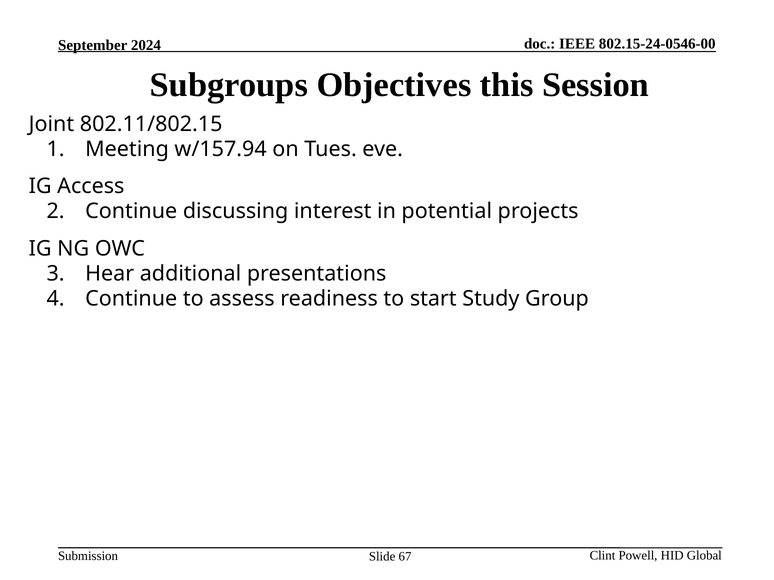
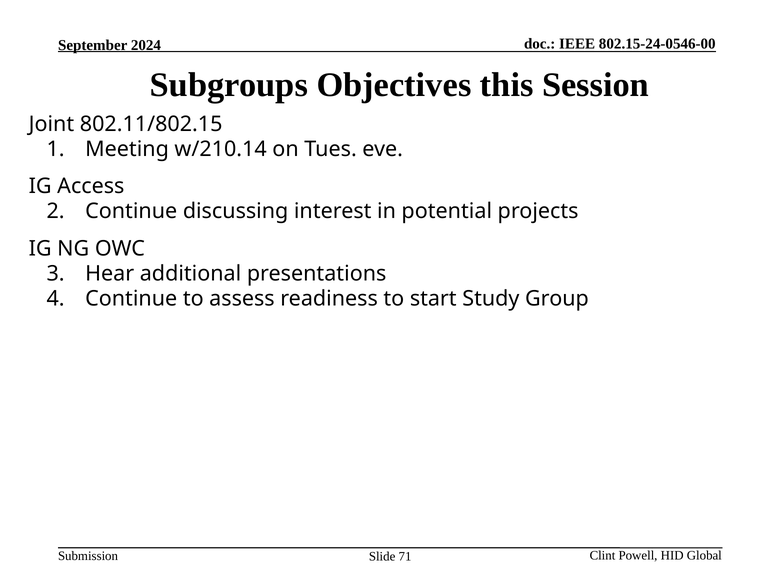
w/157.94: w/157.94 -> w/210.14 (221, 149)
67: 67 -> 71 (405, 557)
